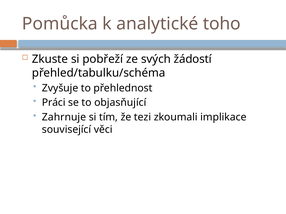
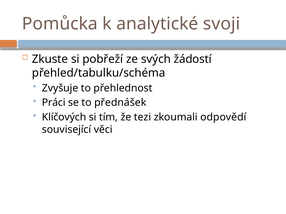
toho: toho -> svoji (222, 24)
objasňující: objasňující -> přednášek (120, 103)
Zahrnuje: Zahrnuje -> Klíčových (64, 117)
implikace: implikace -> odpovědí (223, 117)
